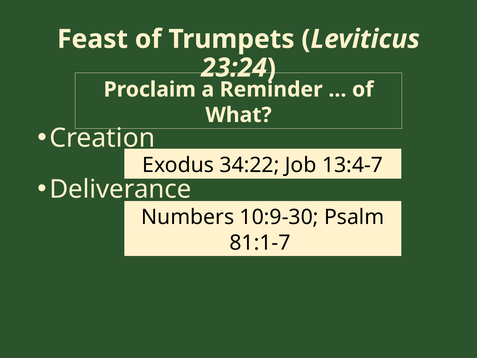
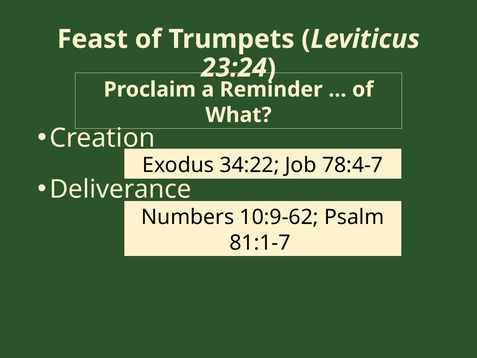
13:4-7: 13:4-7 -> 78:4-7 (353, 165)
10:9-30: 10:9-30 -> 10:9-62 (279, 217)
